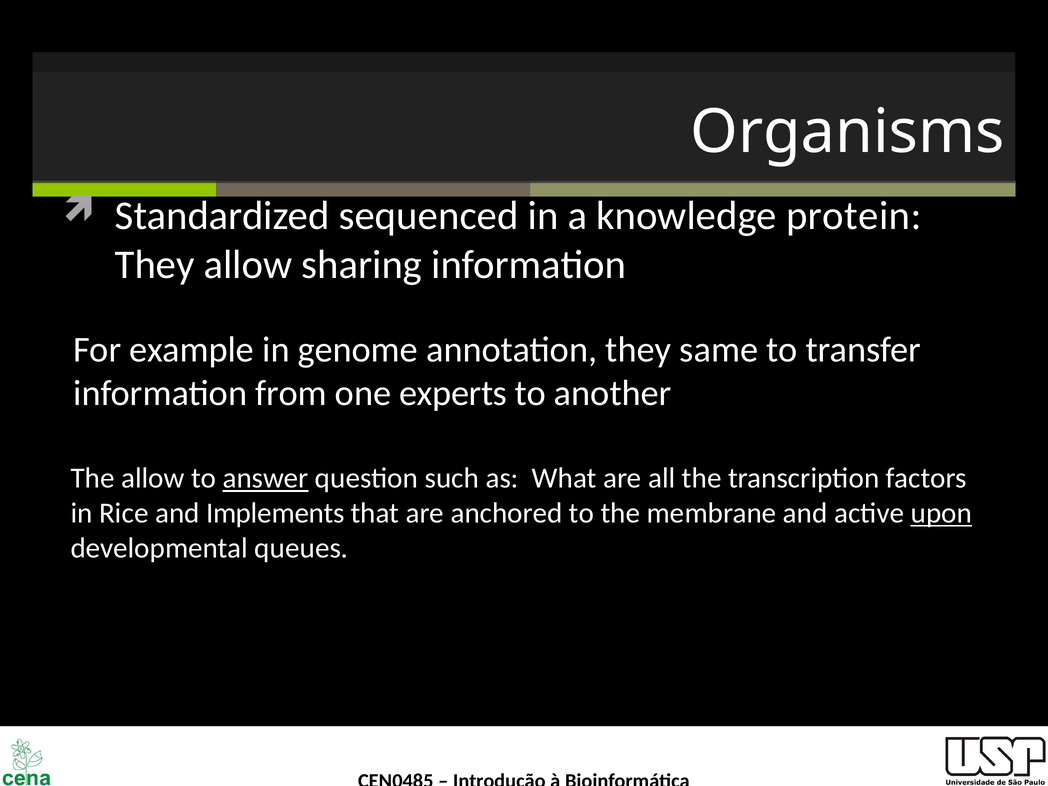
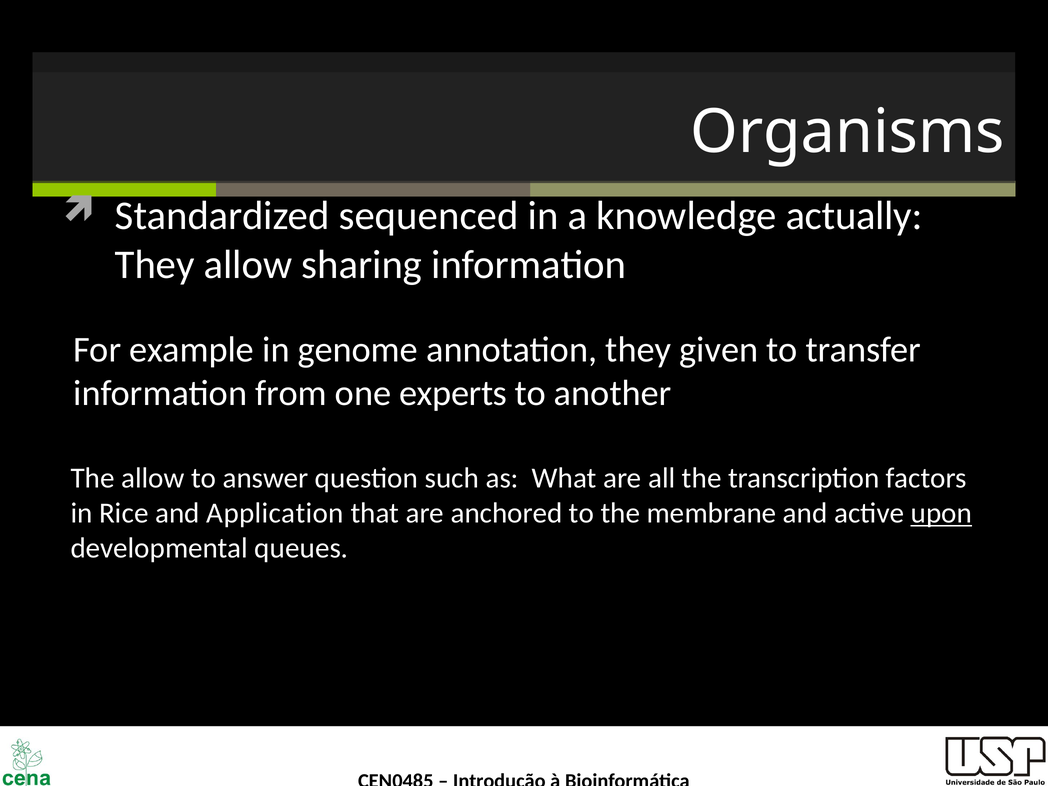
protein: protein -> actually (854, 216)
same: same -> given (719, 350)
answer underline: present -> none (266, 478)
Implements: Implements -> Application (275, 513)
